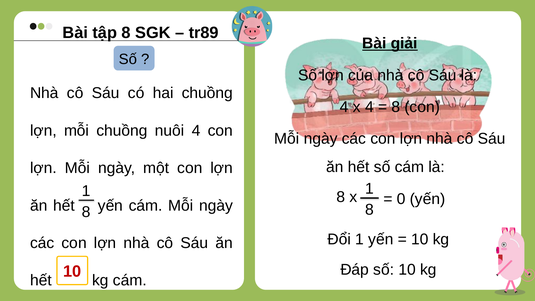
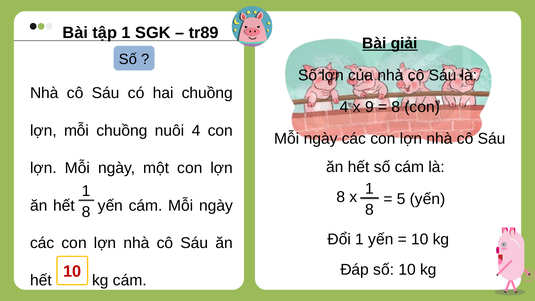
tập 8: 8 -> 1 (126, 33)
x 4: 4 -> 9 (369, 107)
0: 0 -> 5 (401, 199)
